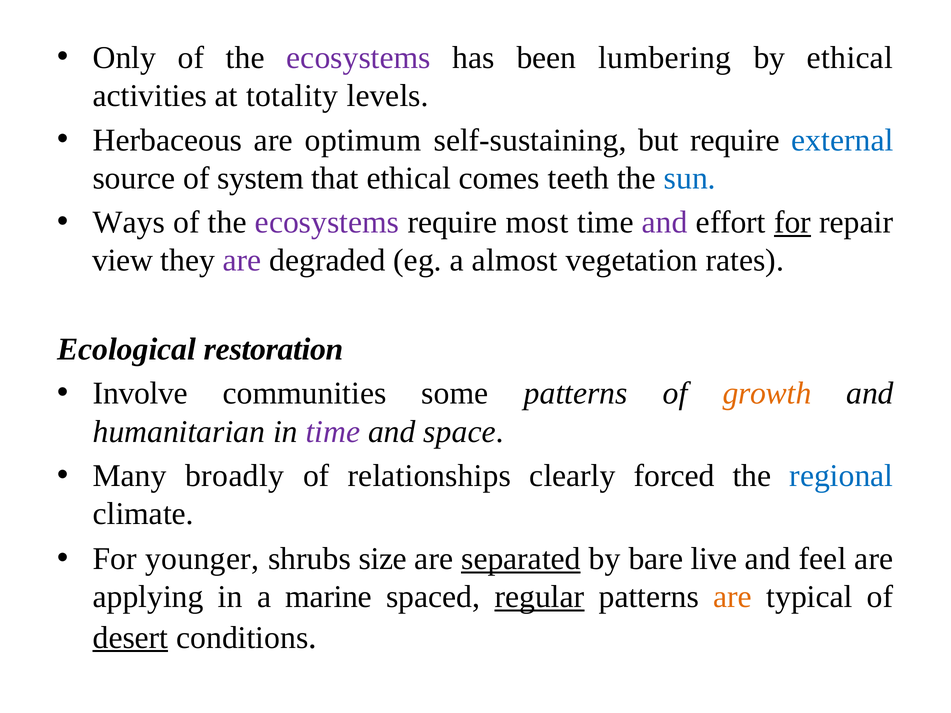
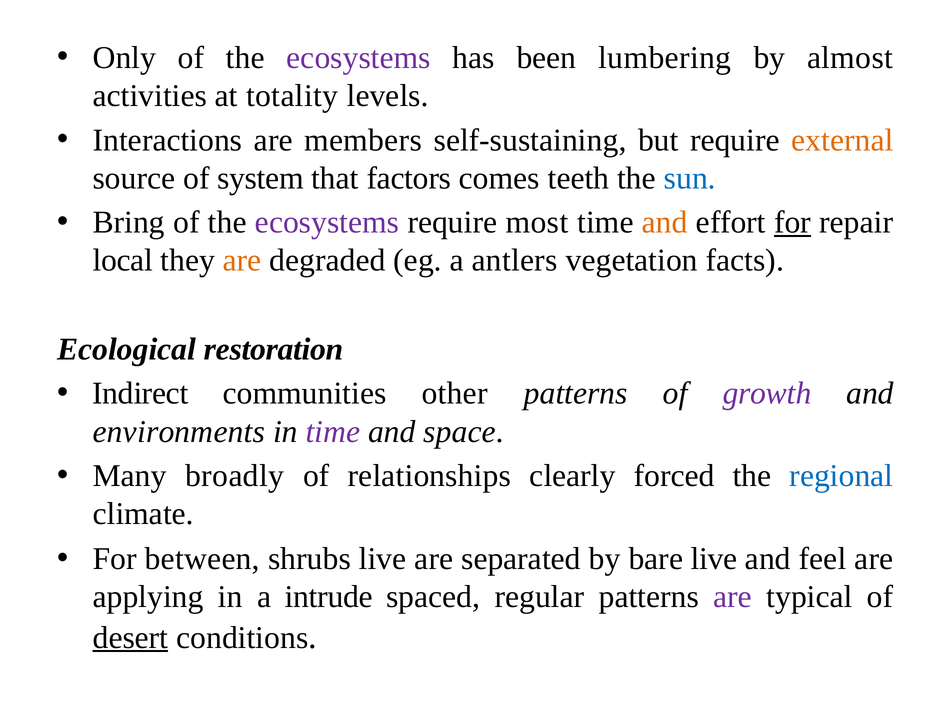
by ethical: ethical -> almost (850, 58)
Herbaceous: Herbaceous -> Interactions (168, 140)
optimum: optimum -> members (363, 140)
external colour: blue -> orange (842, 140)
that ethical: ethical -> factors (409, 178)
Ways: Ways -> Bring (129, 223)
and colour: purple -> orange (665, 223)
view: view -> local (123, 261)
are colour: purple -> orange (242, 261)
almost: almost -> antlers (515, 261)
rates: rates -> facts (745, 261)
Involve: Involve -> Indirect (140, 394)
some: some -> other (455, 394)
growth colour: orange -> purple (767, 394)
humanitarian: humanitarian -> environments (179, 432)
younger: younger -> between (202, 559)
shrubs size: size -> live (383, 559)
separated underline: present -> none (521, 559)
marine: marine -> intrude (329, 597)
regular underline: present -> none (539, 597)
are colour: orange -> purple (733, 597)
